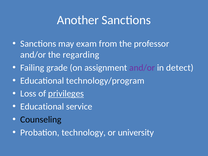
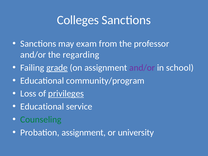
Another: Another -> Colleges (78, 20)
grade underline: none -> present (57, 68)
detect: detect -> school (180, 68)
technology/program: technology/program -> community/program (105, 81)
Counseling colour: black -> green (41, 120)
Probation technology: technology -> assignment (84, 132)
